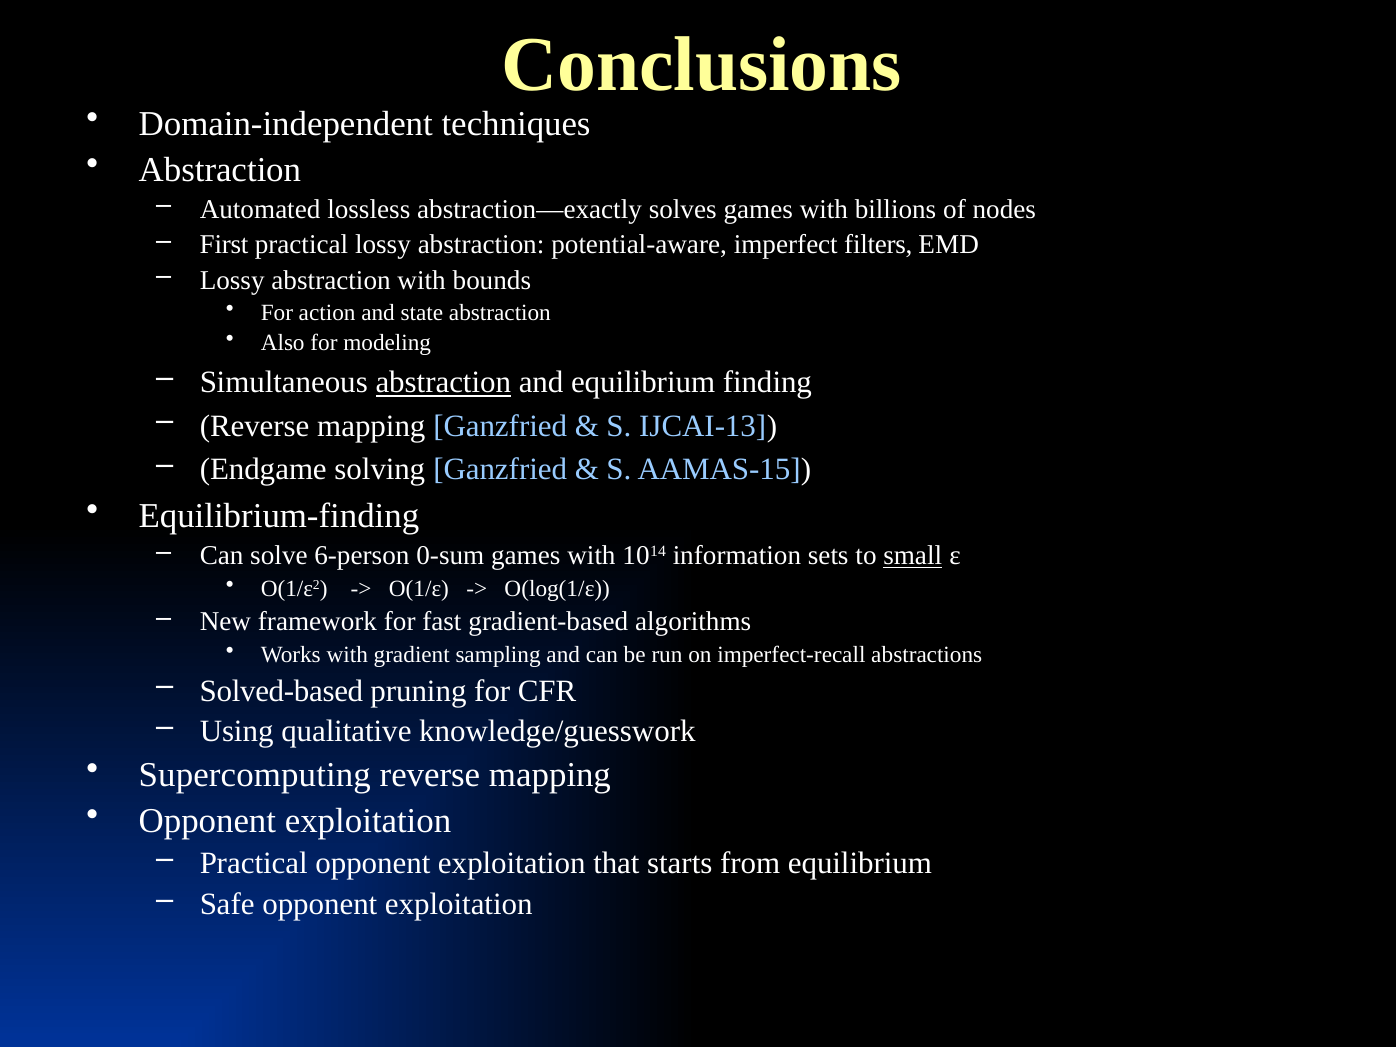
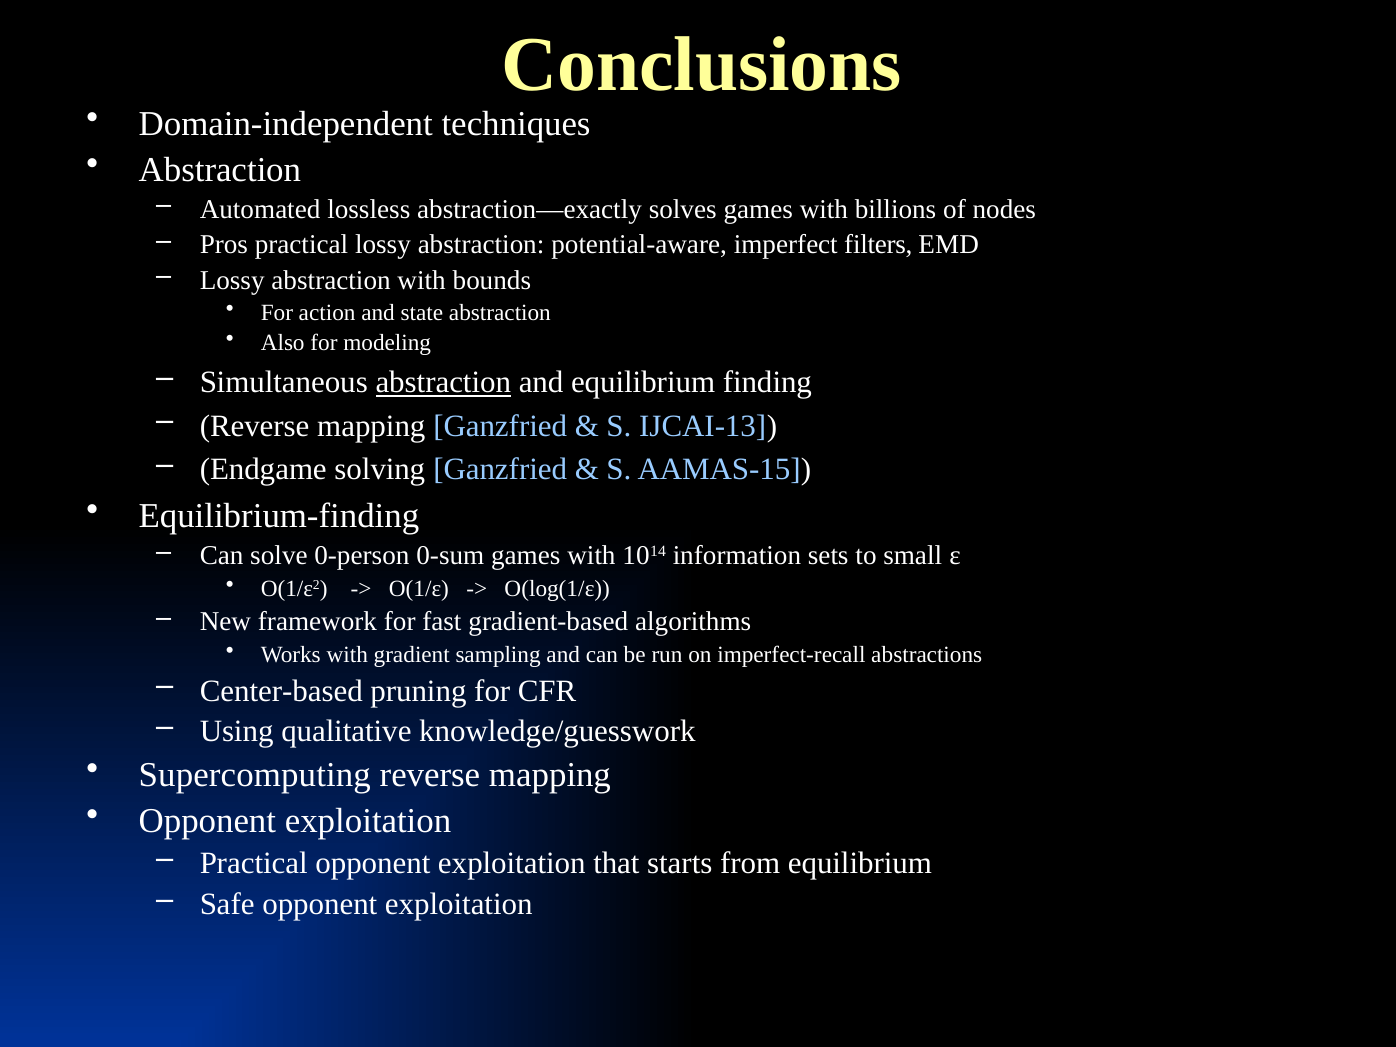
First: First -> Pros (224, 245)
6-person: 6-person -> 0-person (362, 556)
small underline: present -> none (913, 556)
Solved-based: Solved-based -> Center-based (281, 691)
